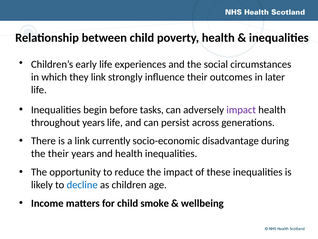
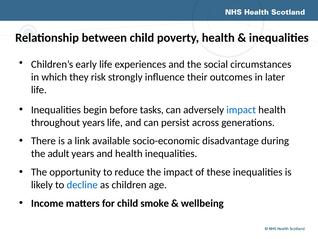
they link: link -> risk (98, 77)
impact colour: purple -> blue (241, 110)
currently: currently -> available (111, 141)
the their: their -> adult (58, 153)
